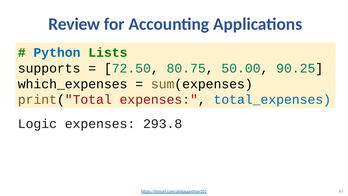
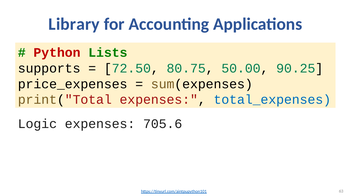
Review: Review -> Library (74, 24)
Python colour: blue -> red (57, 53)
which_expenses: which_expenses -> price_expenses (73, 84)
293.8: 293.8 -> 705.6 (163, 124)
